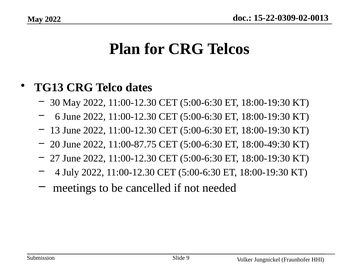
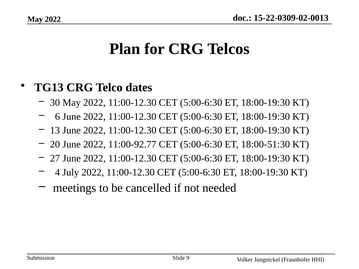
11:00-87.75: 11:00-87.75 -> 11:00-92.77 (132, 145)
18:00-49:30: 18:00-49:30 -> 18:00-51:30 (266, 145)
